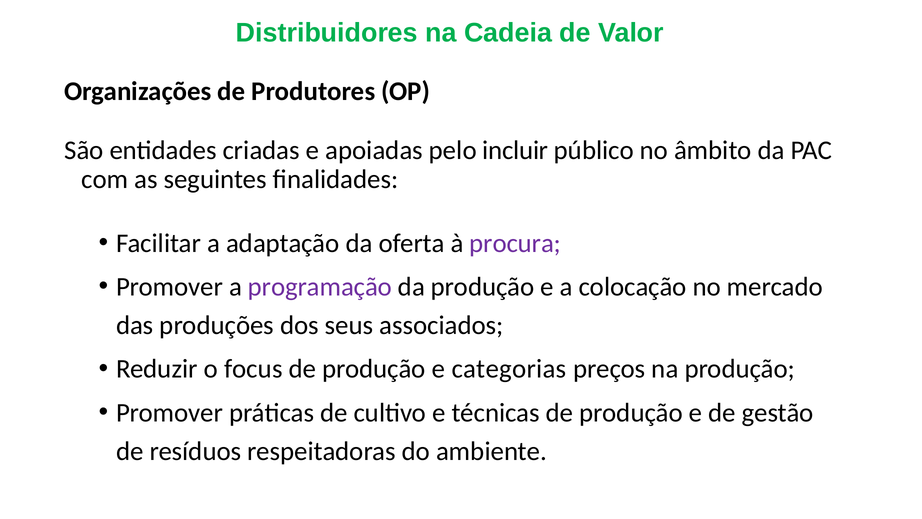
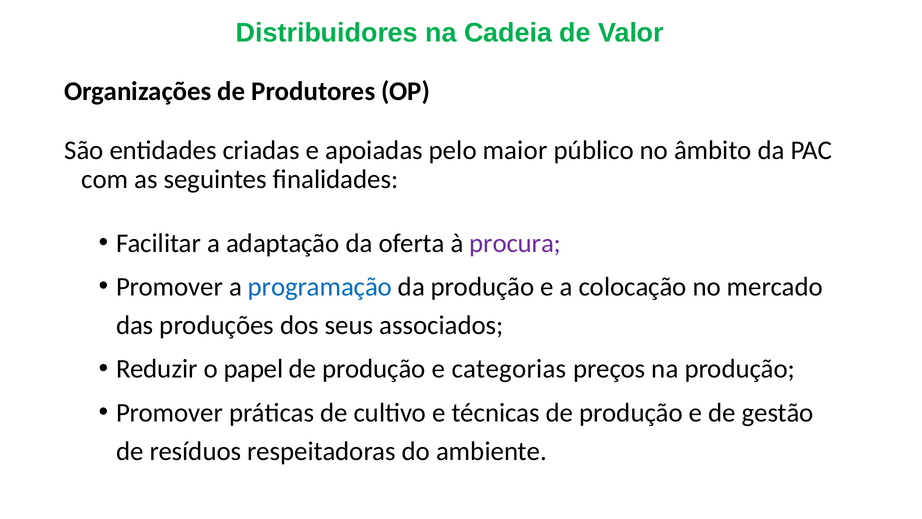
incluir: incluir -> maior (515, 150)
programação colour: purple -> blue (320, 287)
focus: focus -> papel (253, 369)
